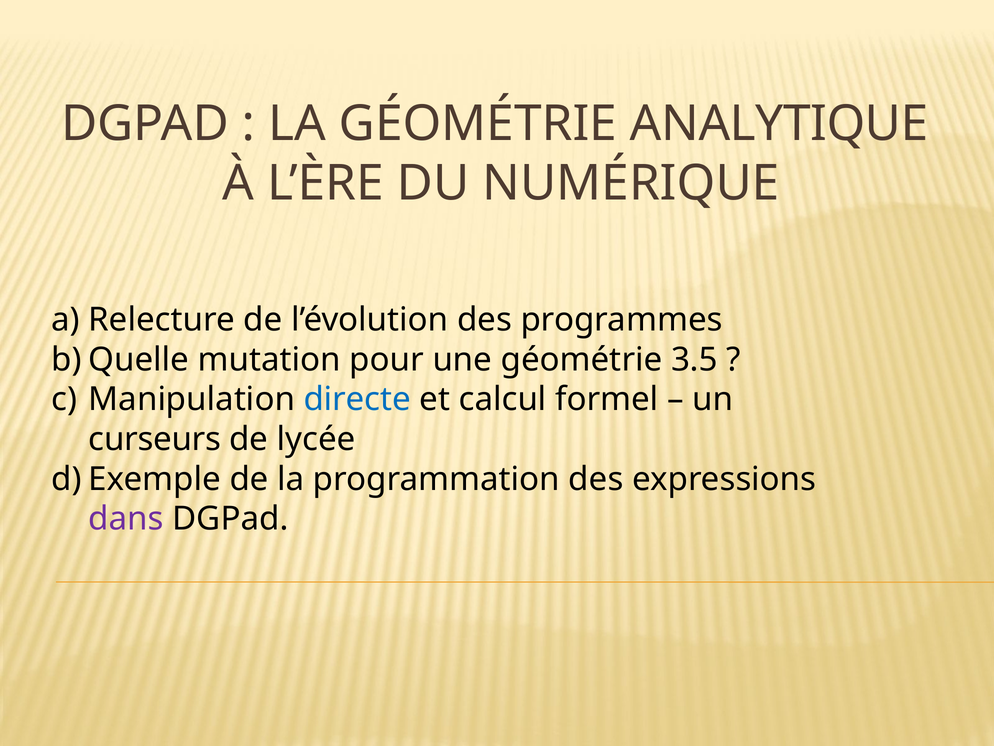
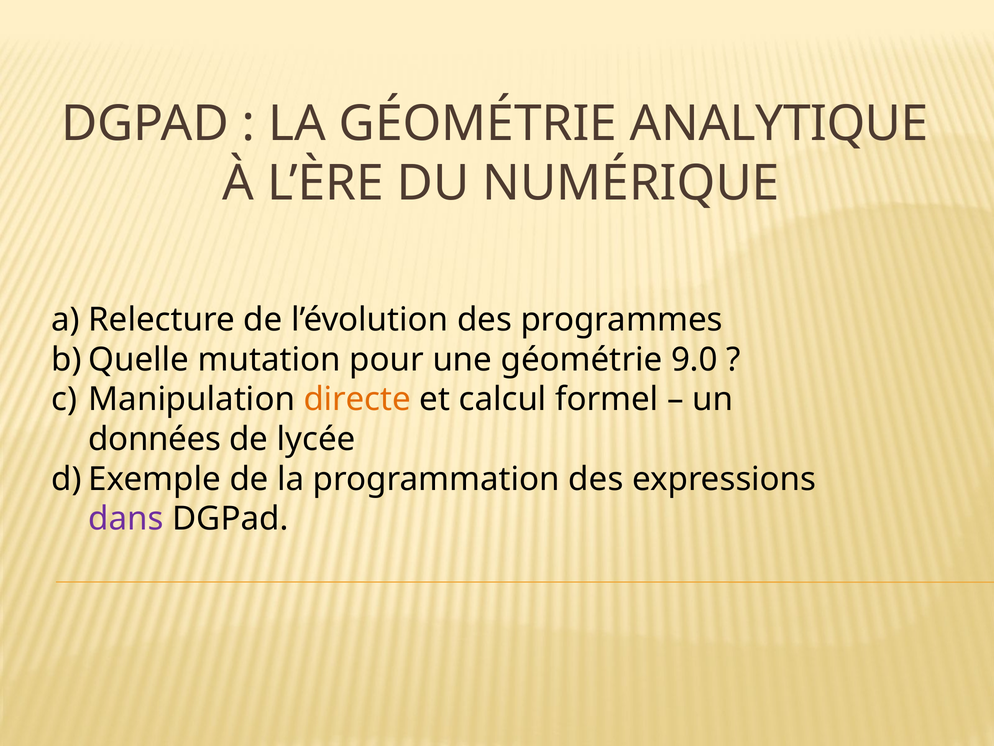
3.5: 3.5 -> 9.0 (694, 360)
directe colour: blue -> orange (357, 399)
curseurs: curseurs -> données (155, 439)
